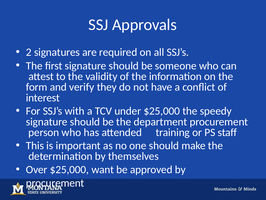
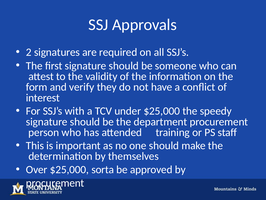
want: want -> sorta (103, 169)
